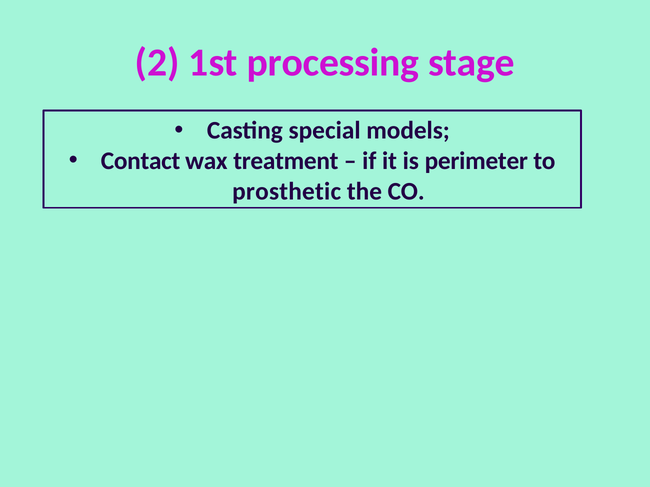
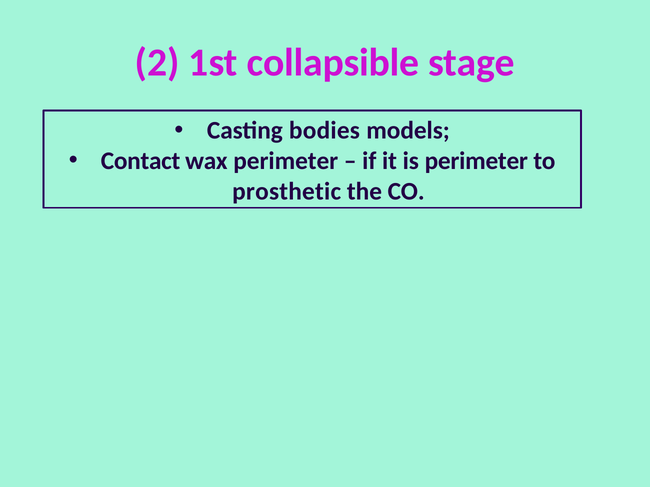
processing: processing -> collapsible (333, 63)
special: special -> bodies (324, 131)
wax treatment: treatment -> perimeter (286, 161)
